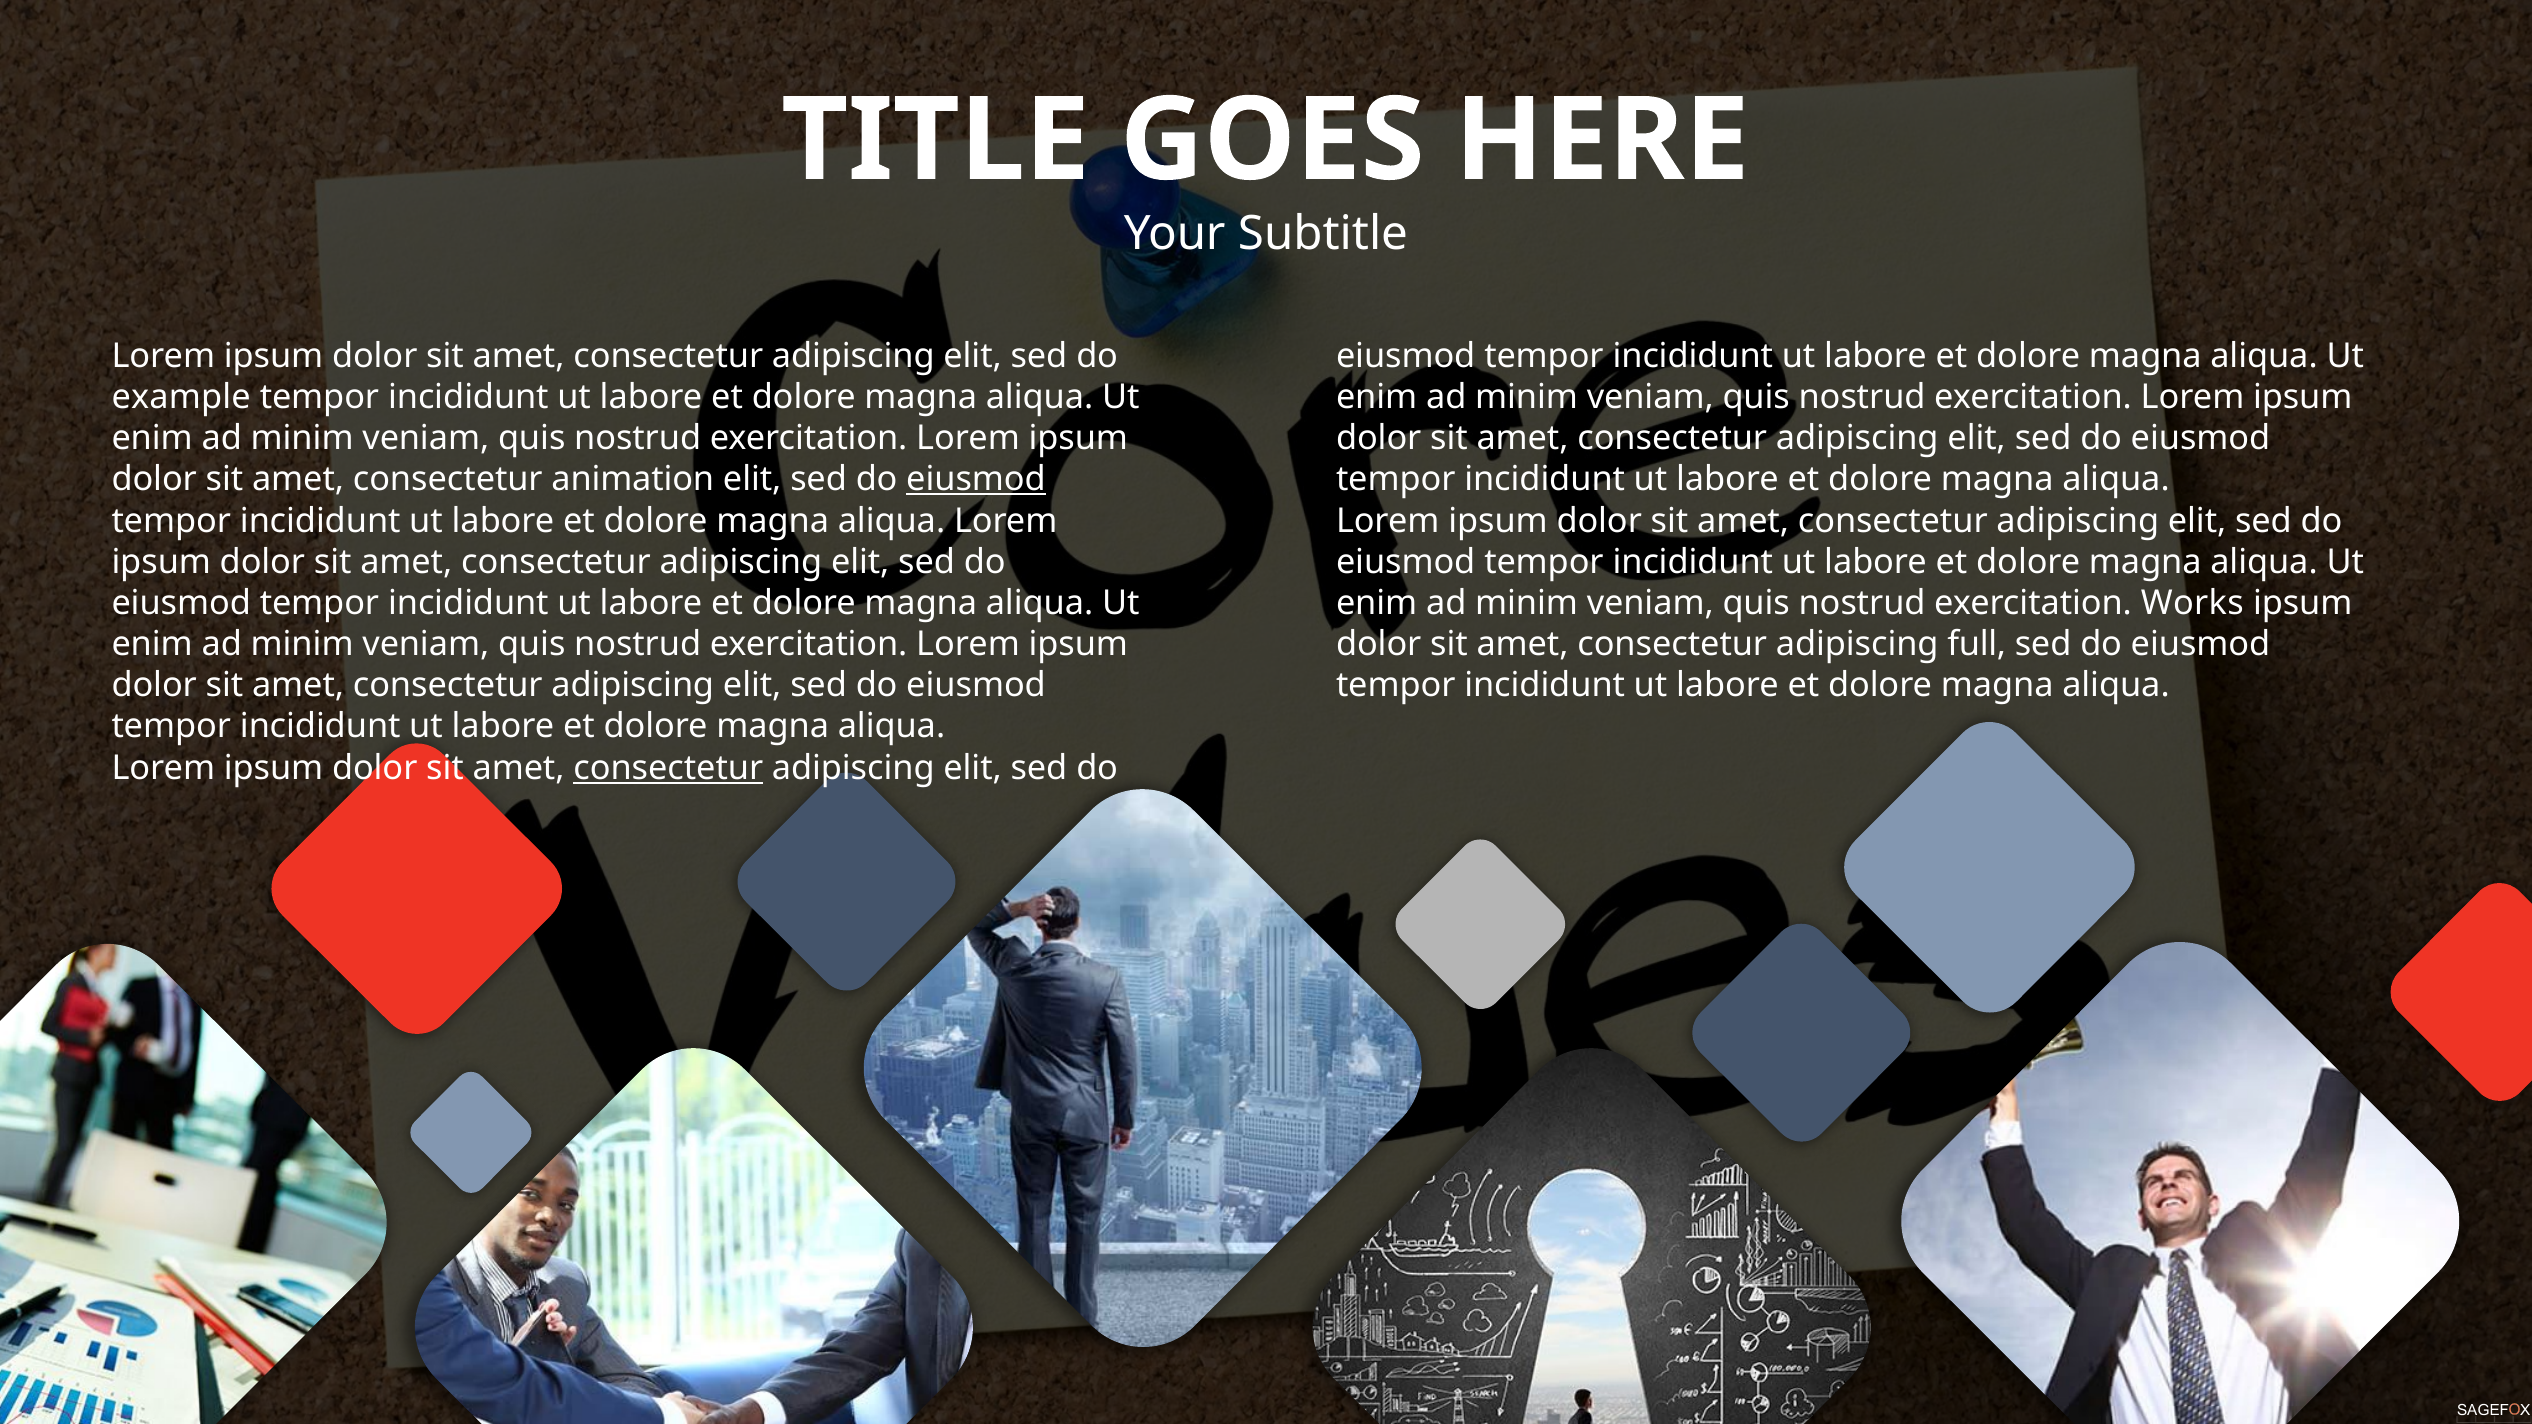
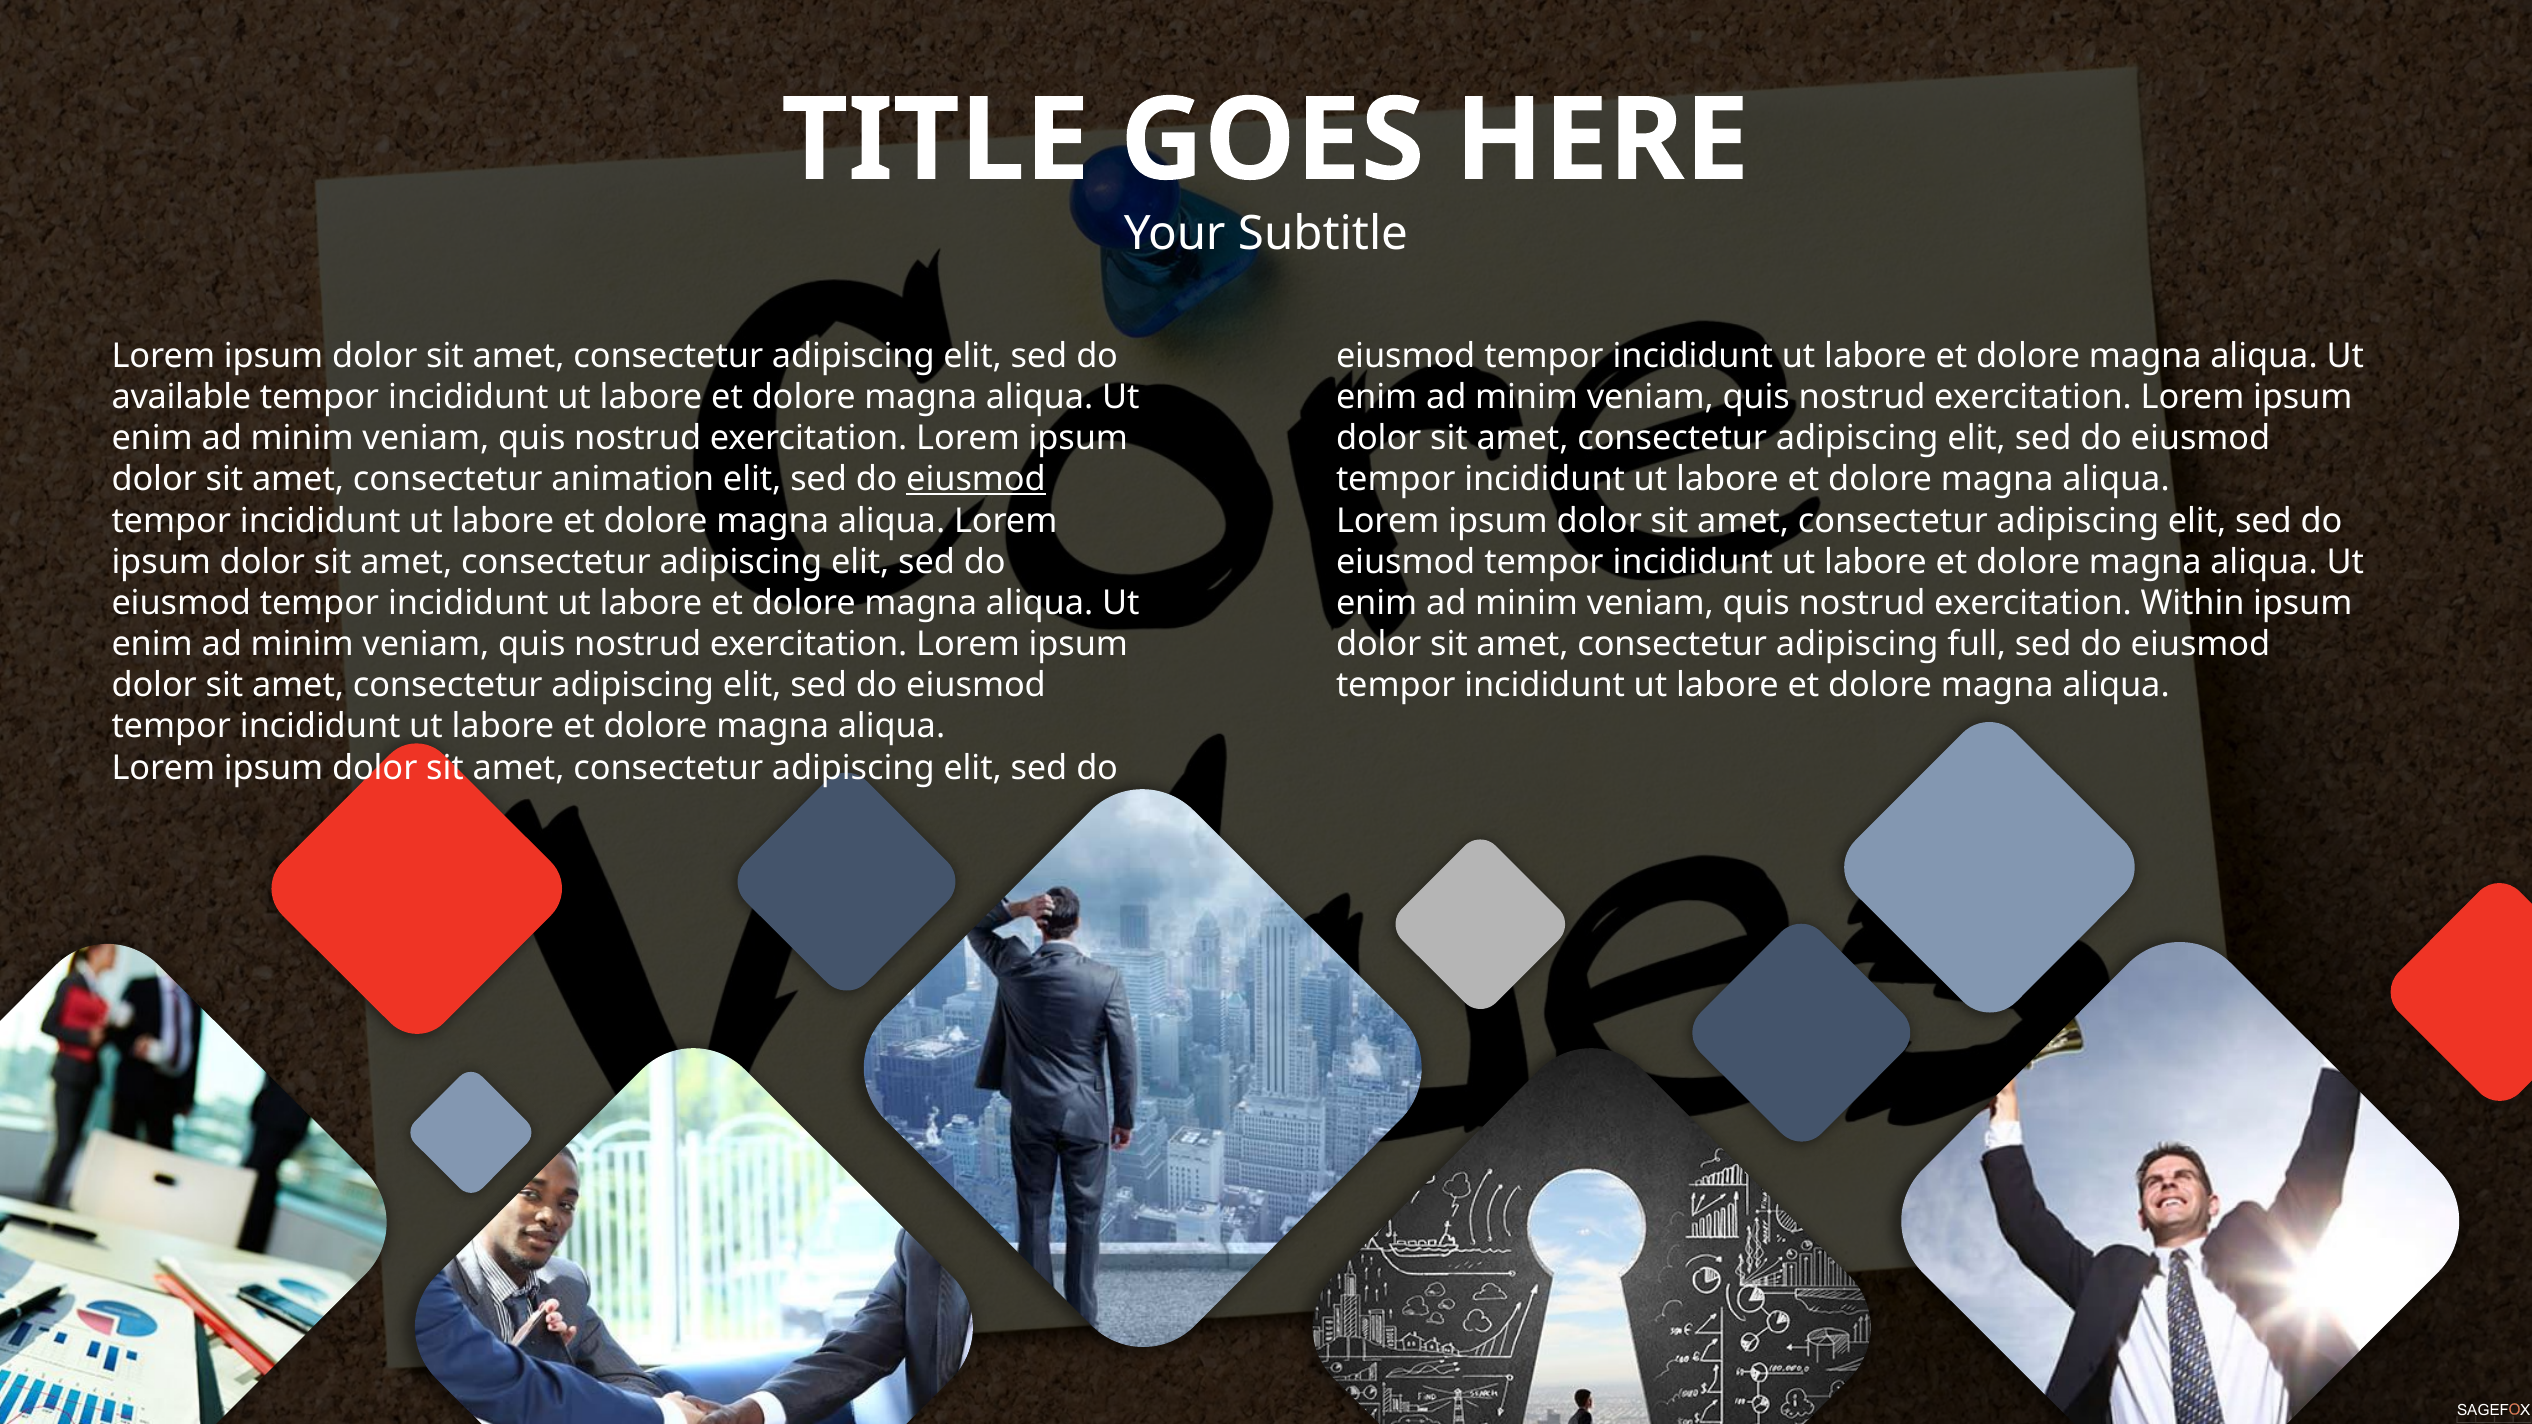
example: example -> available (181, 397)
Works: Works -> Within (2193, 603)
consectetur underline: present -> none (668, 768)
